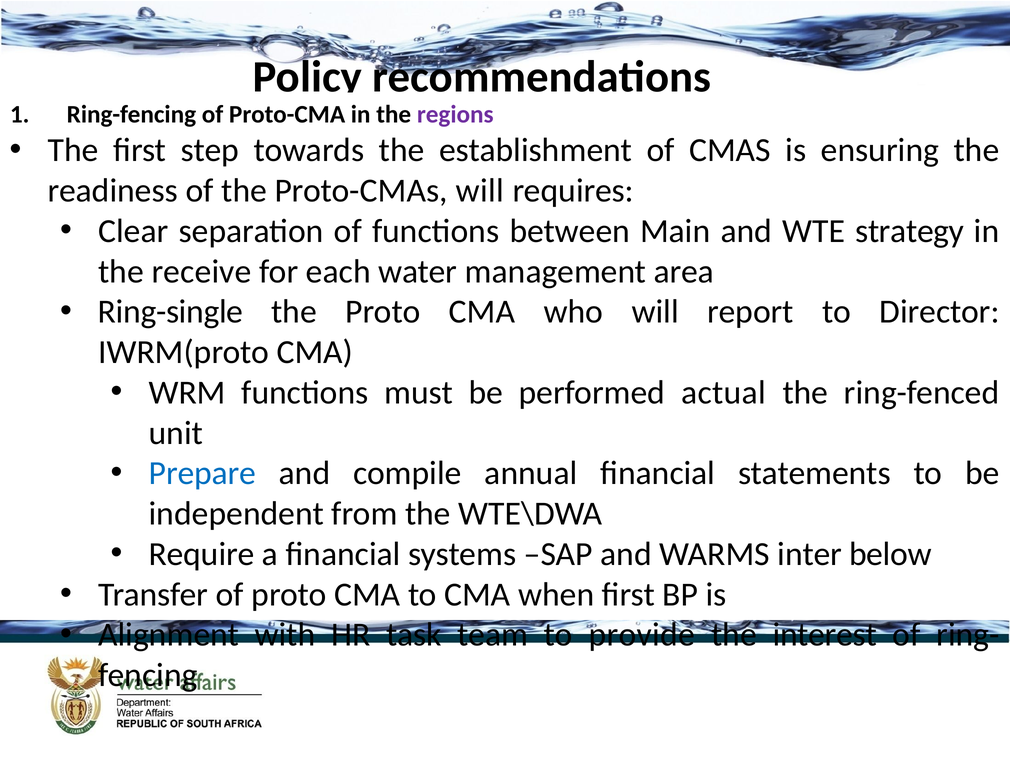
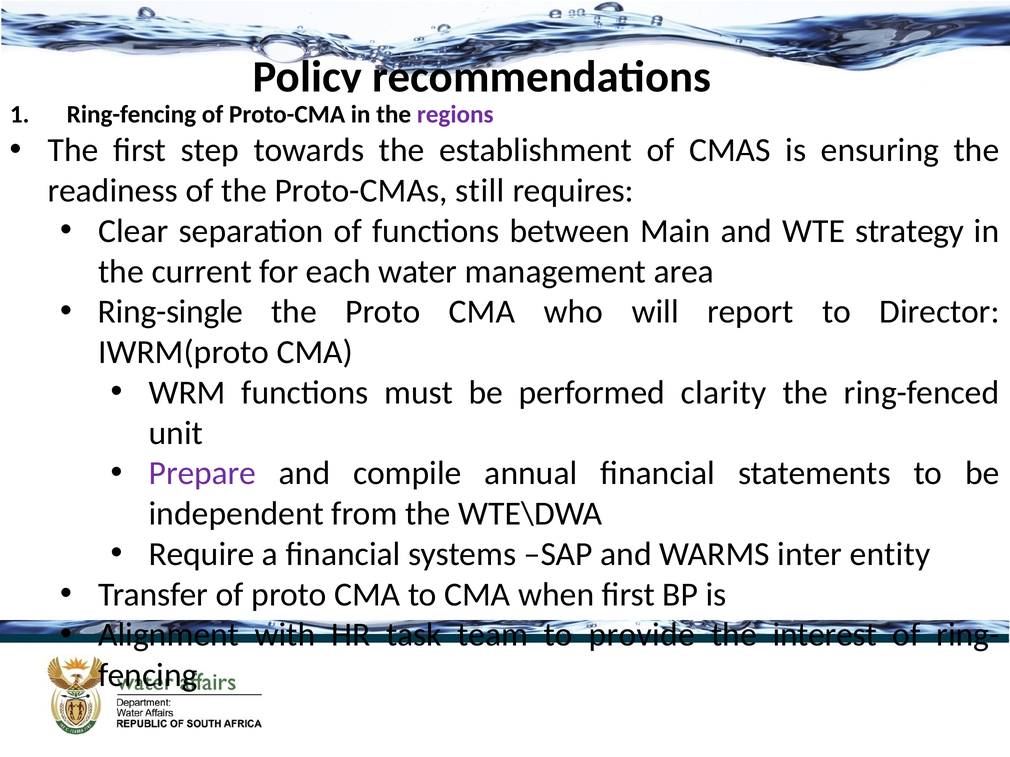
Proto-CMAs will: will -> still (480, 191)
receive: receive -> current (202, 272)
actual: actual -> clarity (724, 393)
Prepare colour: blue -> purple (202, 474)
below: below -> entity (890, 554)
